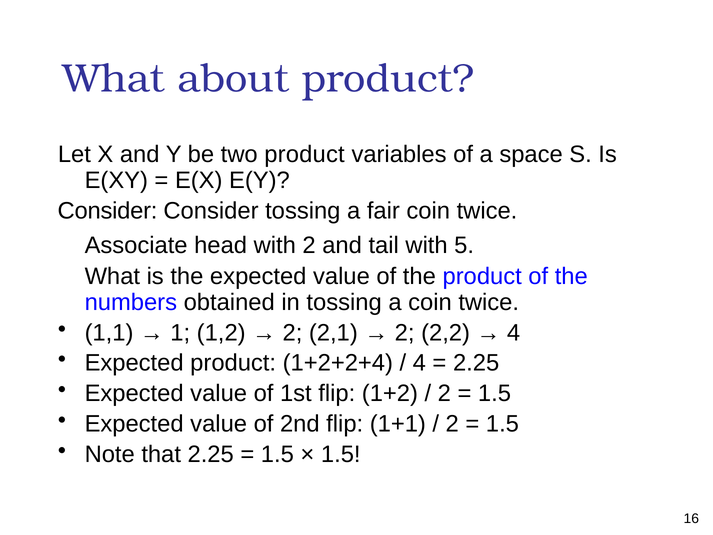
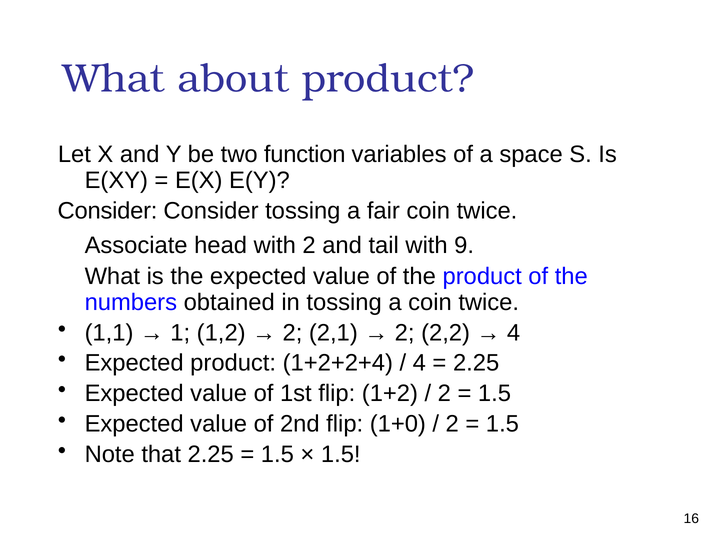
two product: product -> function (305, 155)
5: 5 -> 9 (464, 245)
1+1: 1+1 -> 1+0 (398, 424)
